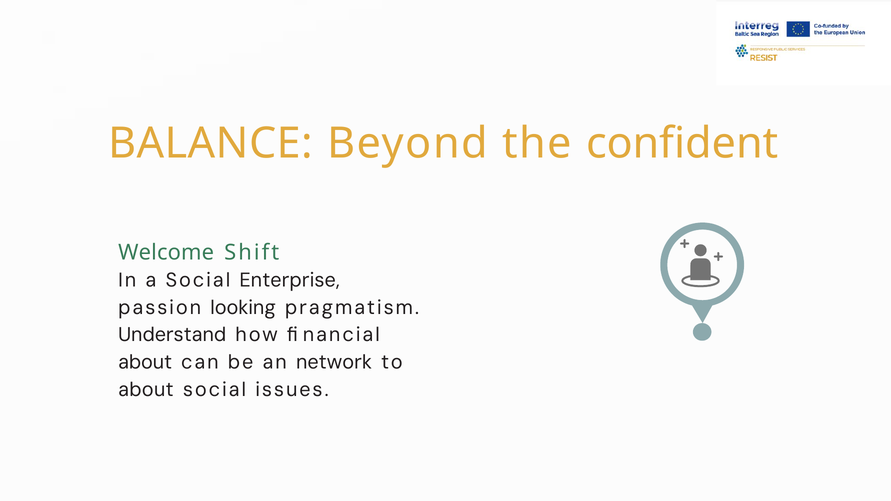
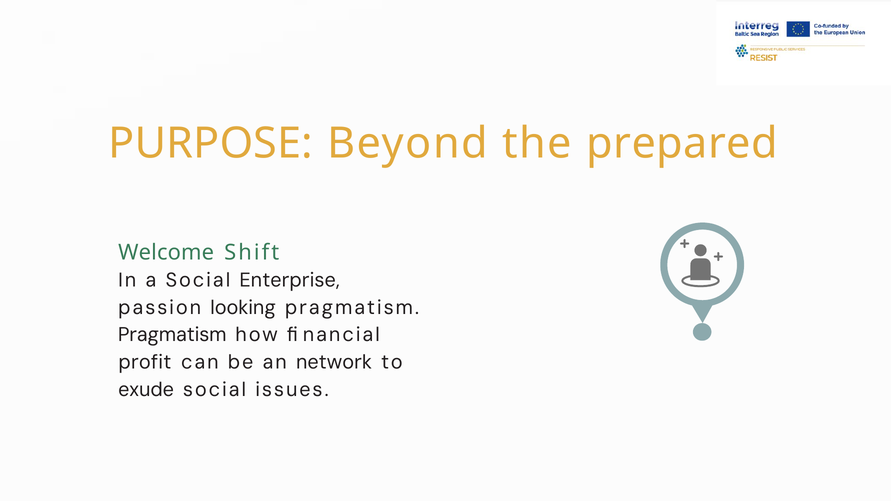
BALANCE: BALANCE -> PURPOSE (211, 144)
confident: confident -> prepared (682, 144)
Understand: Understand -> Pragmatism (172, 335)
about: about -> profit (145, 362)
about: about -> exude (146, 390)
